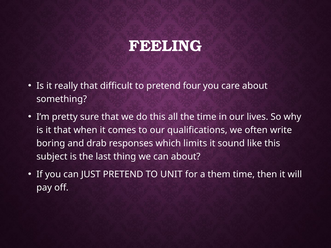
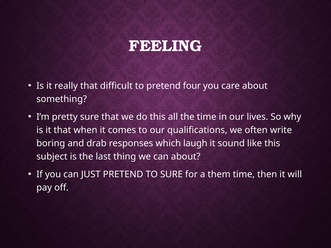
limits: limits -> laugh (195, 144)
TO UNIT: UNIT -> SURE (171, 175)
